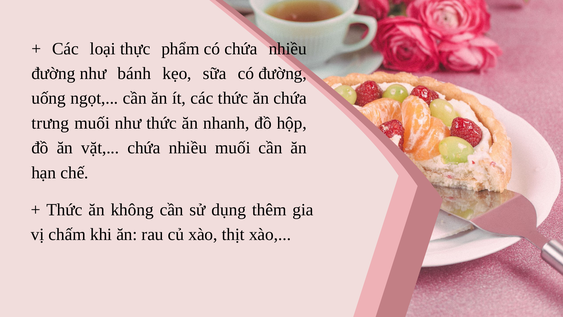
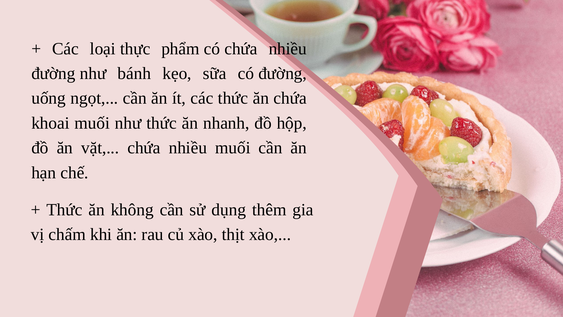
trưng: trưng -> khoai (50, 123)
